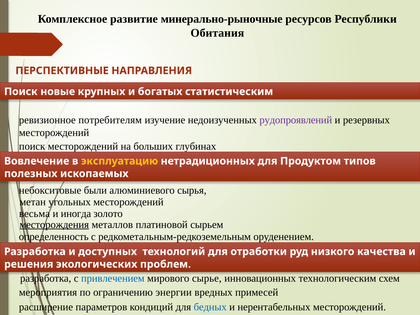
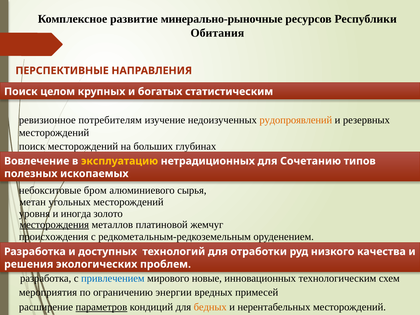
новые: новые -> целом (58, 92)
рудопроявлений colour: purple -> orange (296, 120)
Продуктом: Продуктом -> Сочетанию (311, 161)
были: были -> бром (95, 190)
весьма: весьма -> уровня (35, 214)
сырьем: сырьем -> жемчуг (207, 225)
определенность: определенность -> происхождения (54, 237)
сырье: сырье -> новые (207, 278)
параметров underline: none -> present (101, 307)
бедных colour: blue -> orange (210, 307)
